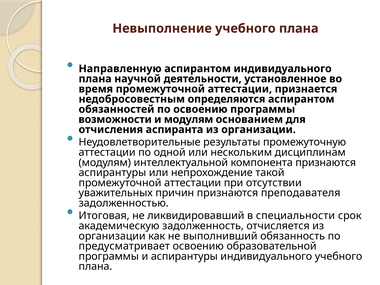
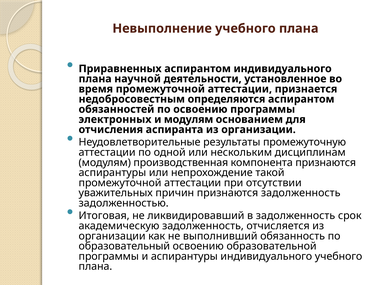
Направленную: Направленную -> Приравненных (120, 69)
возможности: возможности -> электронных (115, 119)
интеллектуальной: интеллектуальной -> производственная (181, 163)
признаются преподавателя: преподавателя -> задолженность (301, 193)
в специальности: специальности -> задолженность (296, 216)
предусматривает: предусматривает -> образовательный (124, 246)
